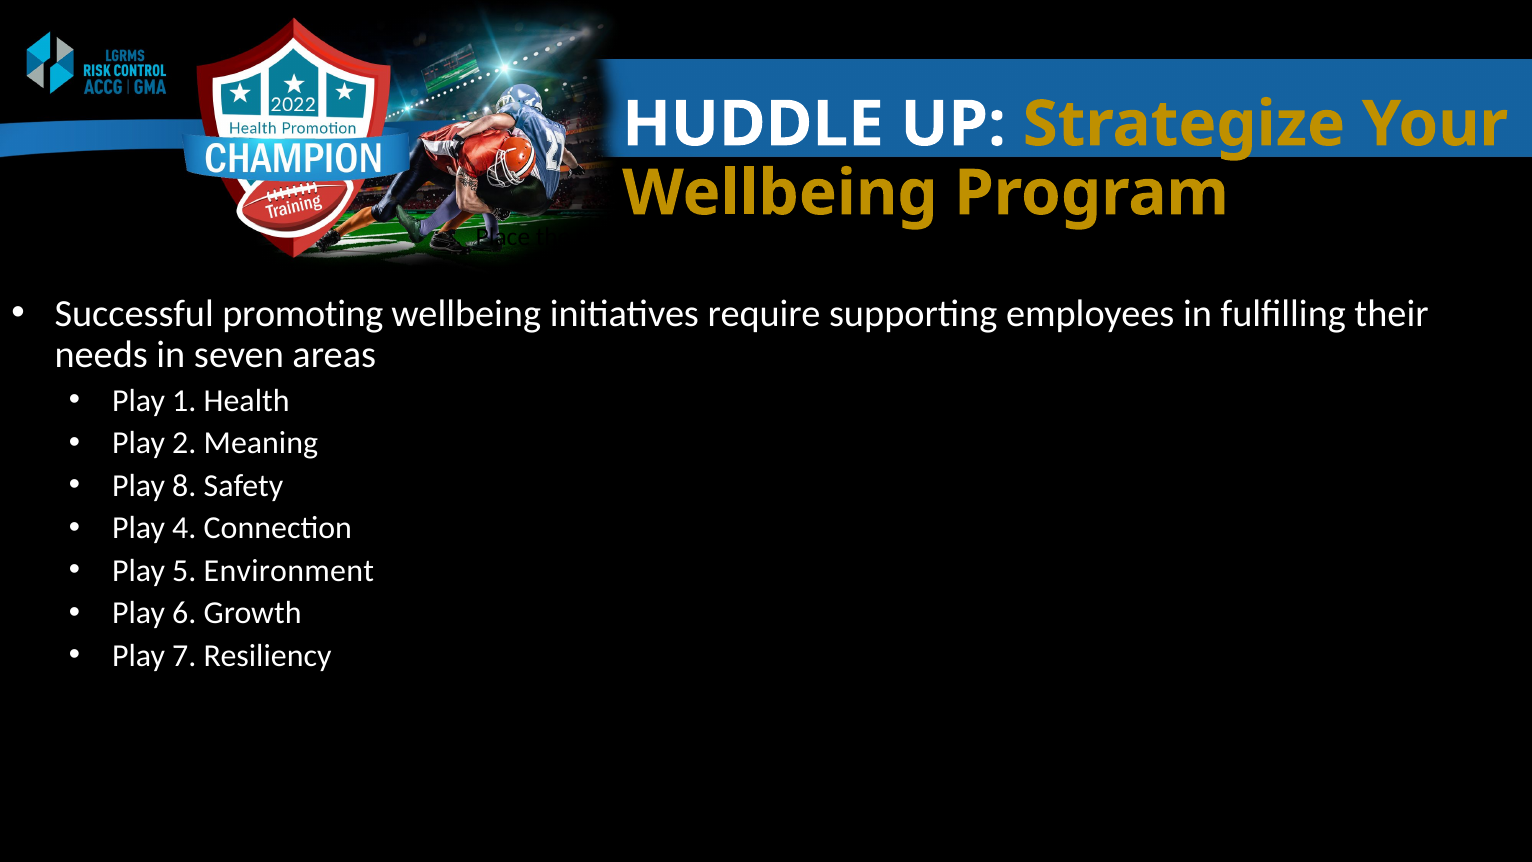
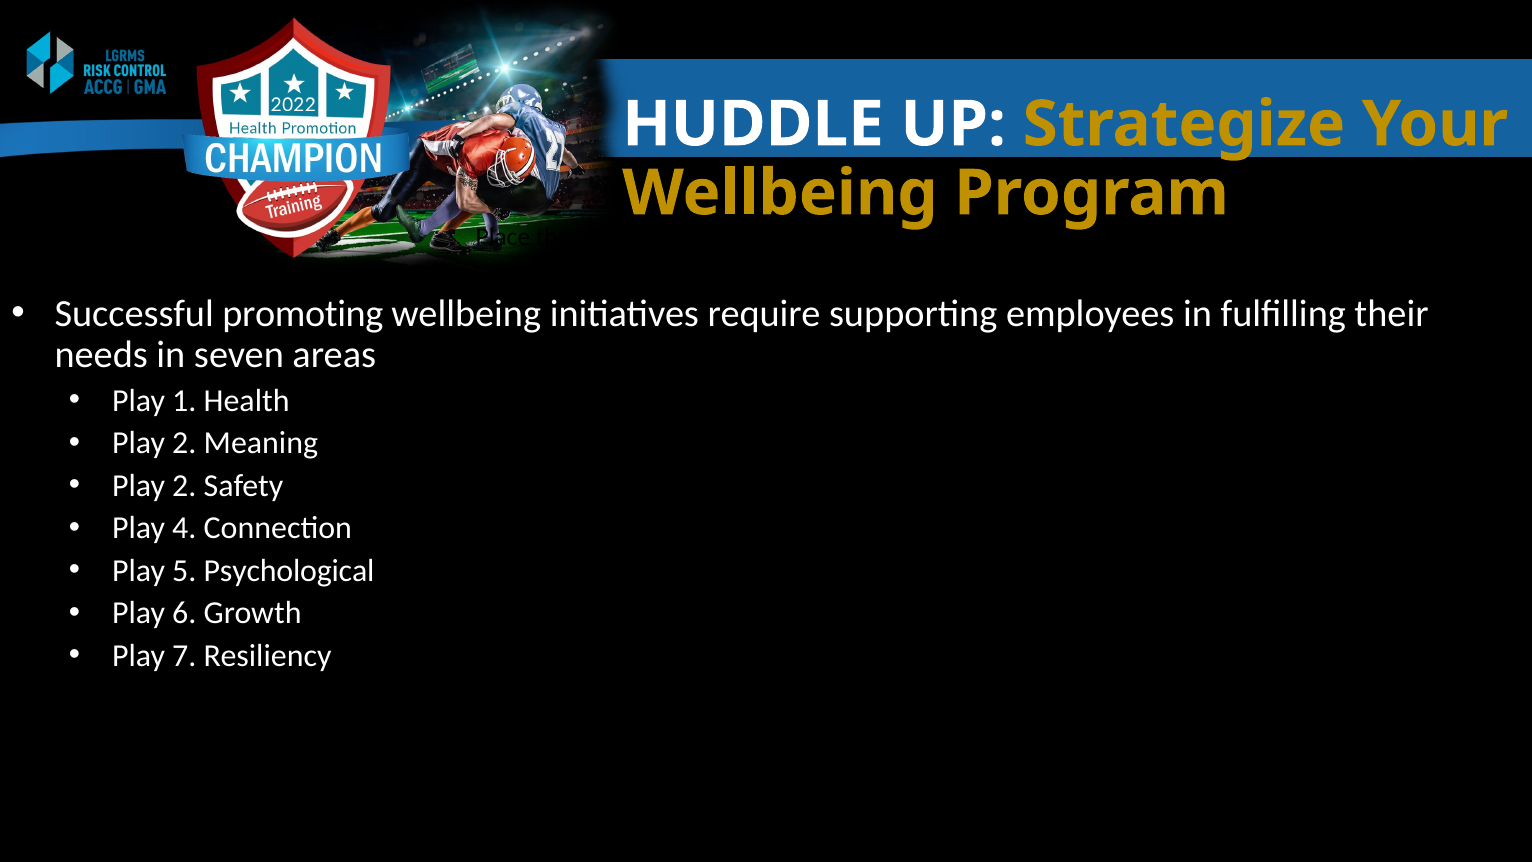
8: 8 -> 2 (184, 486)
Environment: Environment -> Psychological (289, 571)
